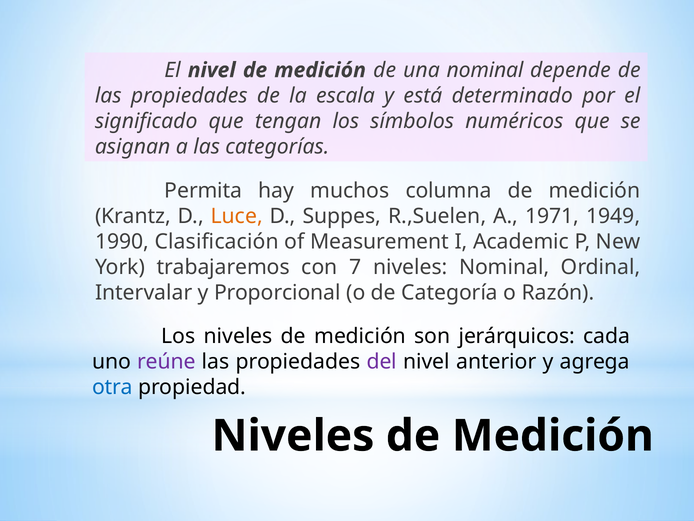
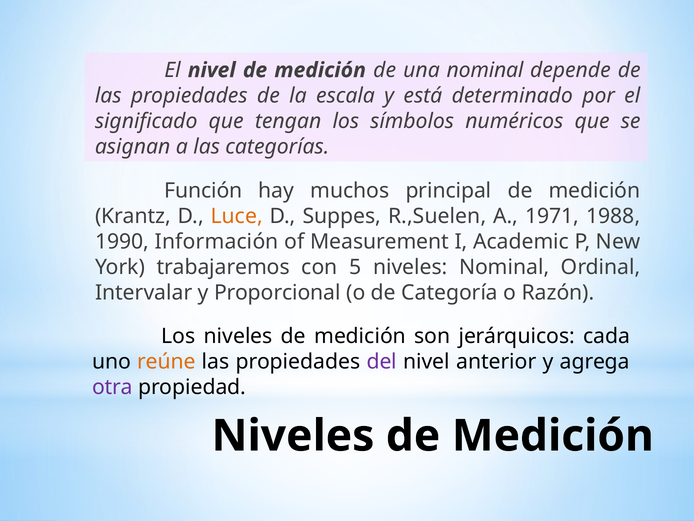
Permita: Permita -> Función (203, 190)
columna: columna -> principal (448, 190)
1949: 1949 -> 1988 (613, 216)
Clasificación: Clasificación -> Información (217, 241)
7: 7 -> 5 (355, 267)
reúne colour: purple -> orange (167, 362)
otra colour: blue -> purple (112, 387)
